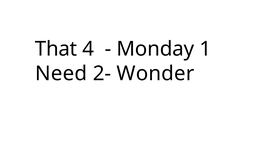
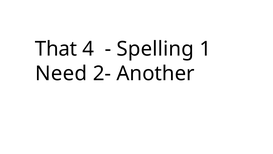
Monday: Monday -> Spelling (155, 49)
Wonder: Wonder -> Another (156, 73)
